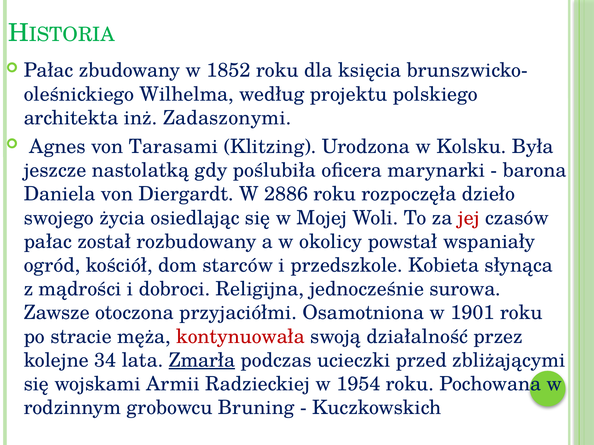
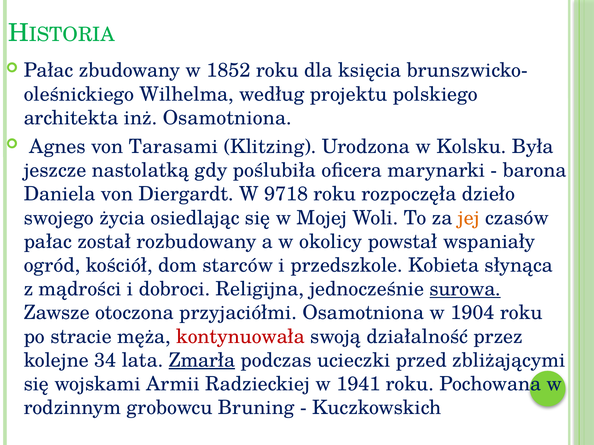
inż Zadaszonymi: Zadaszonymi -> Osamotniona (227, 118)
2886: 2886 -> 9718 (286, 194)
jej colour: red -> orange (469, 218)
surowa underline: none -> present (465, 289)
1901: 1901 -> 1904 (473, 313)
1954: 1954 -> 1941 (358, 384)
